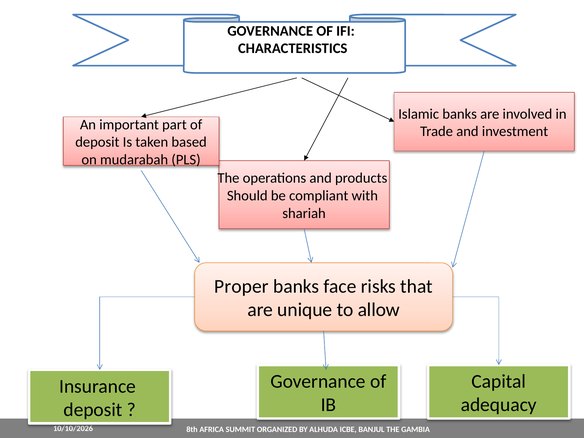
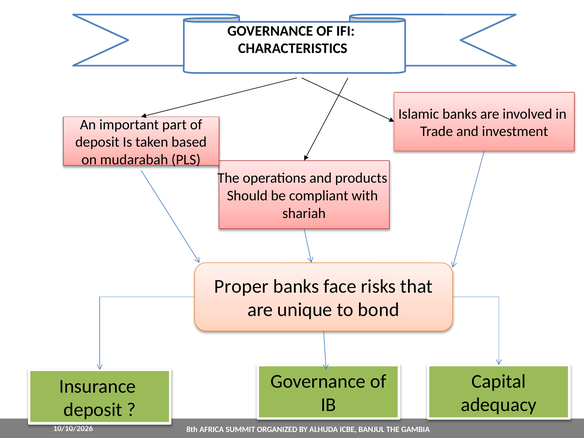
allow: allow -> bond (379, 310)
